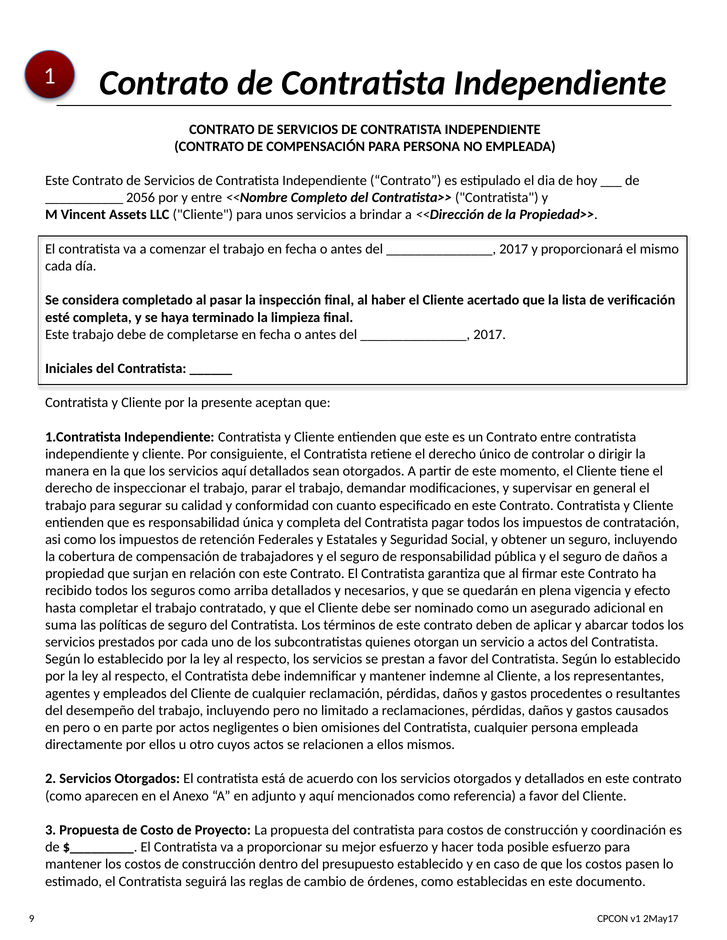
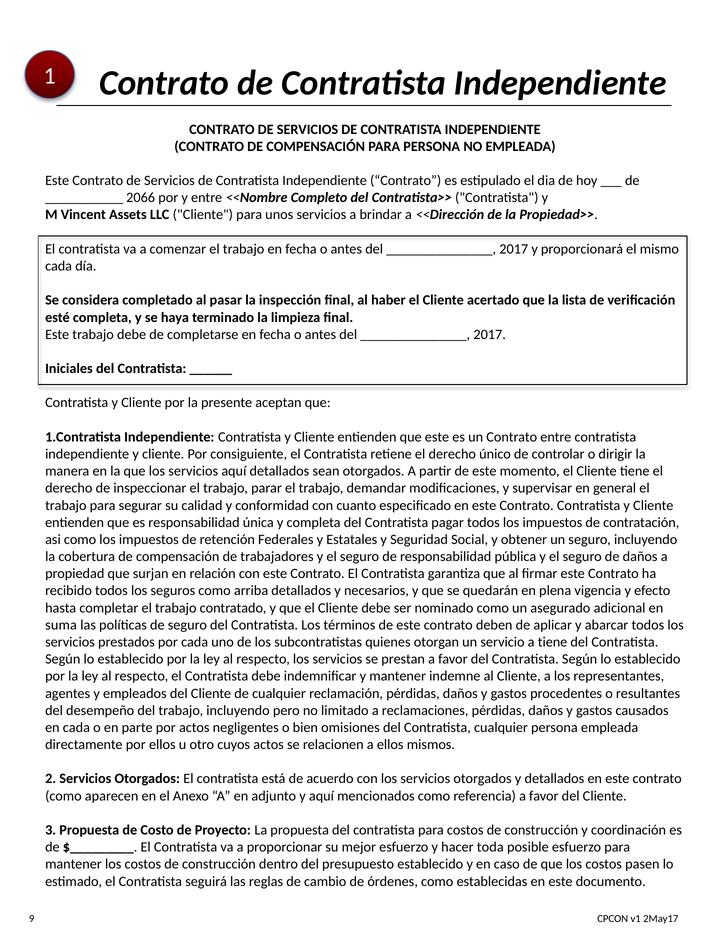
2056: 2056 -> 2066 (141, 198)
a actos: actos -> tiene (553, 643)
en pero: pero -> cada (76, 728)
